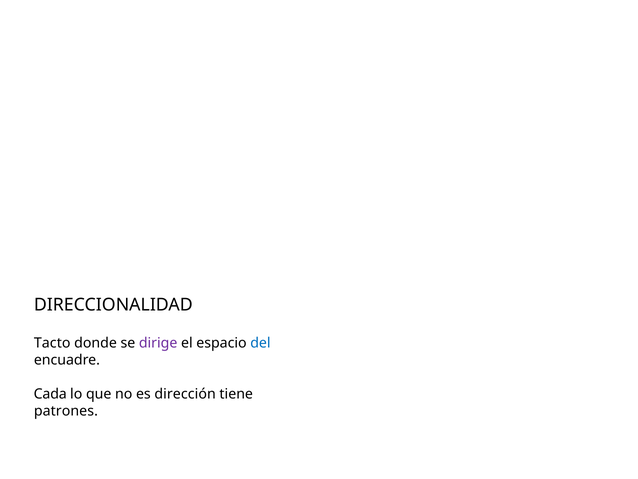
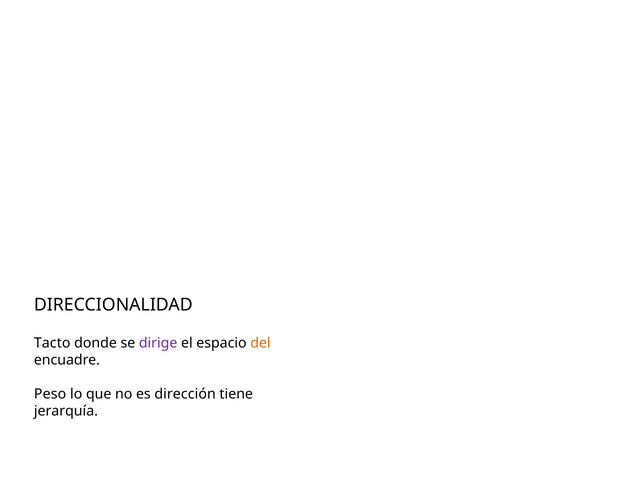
del colour: blue -> orange (260, 343)
Cada: Cada -> Peso (50, 394)
patrones: patrones -> jerarquía (66, 411)
